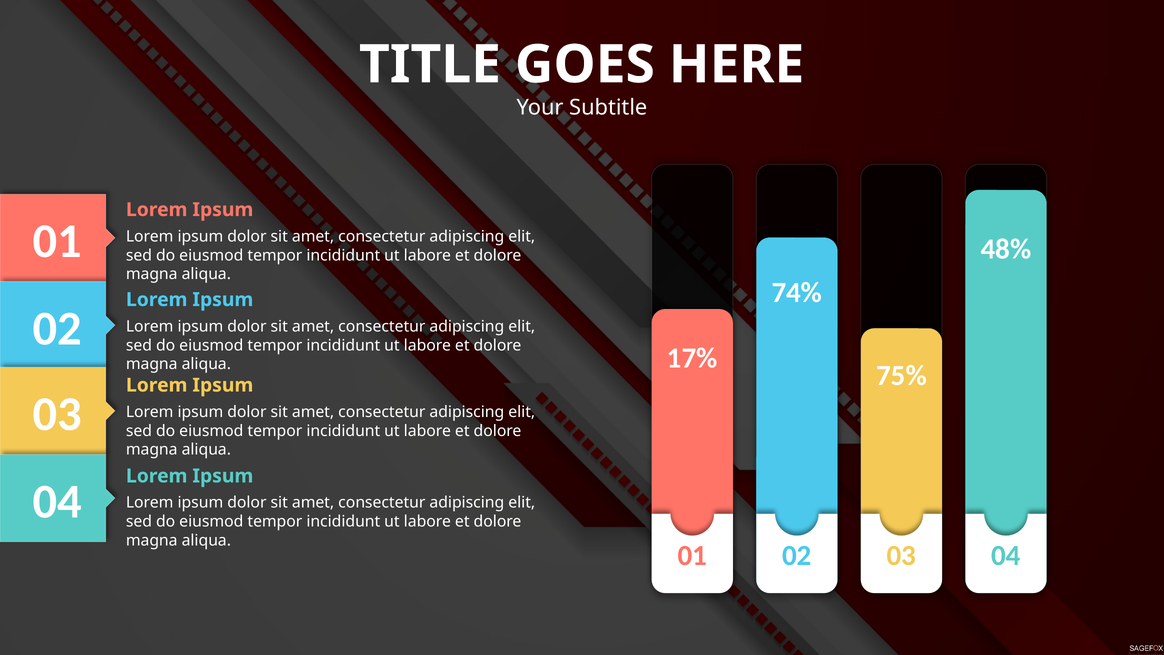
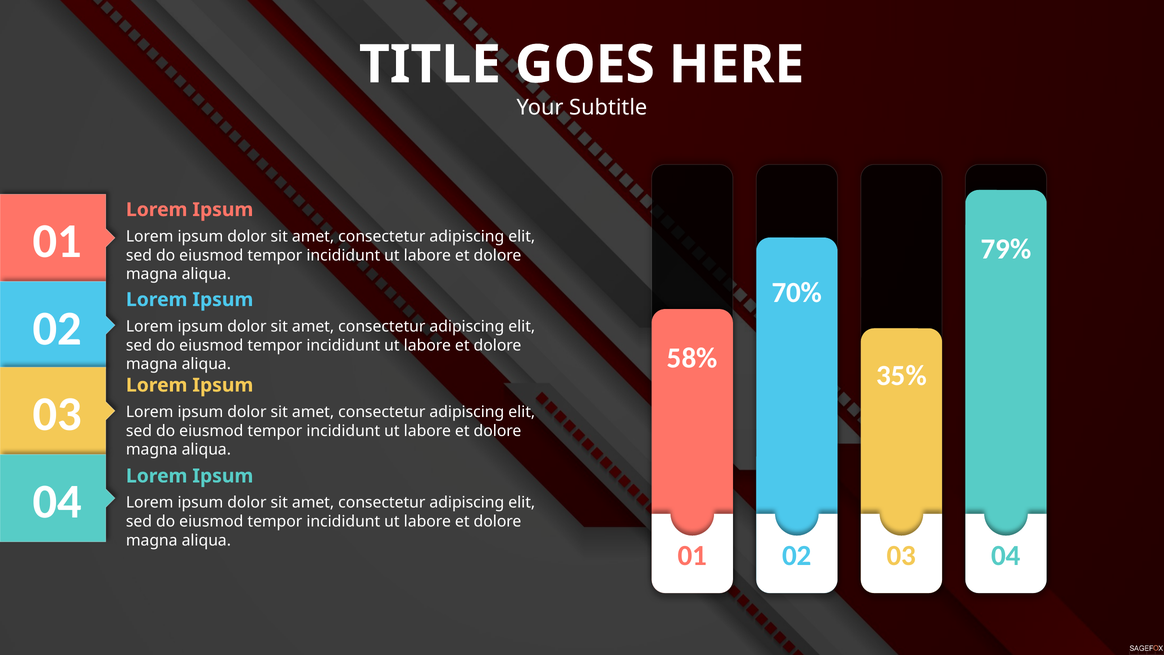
48%: 48% -> 79% (1006, 249)
74%: 74% -> 70% (797, 293)
17%: 17% -> 58% (692, 358)
75%: 75% -> 35% (901, 375)
